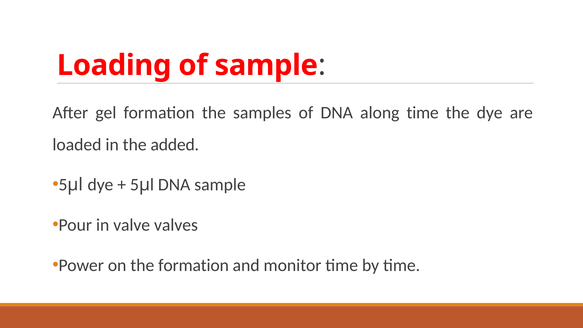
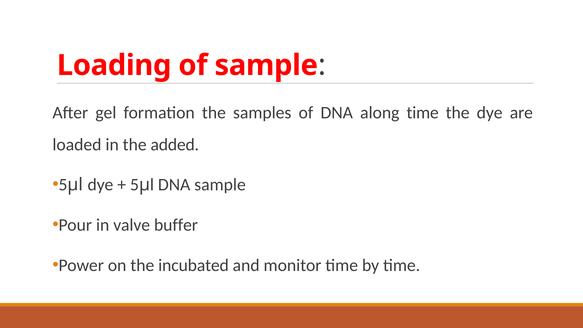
valves: valves -> buffer (176, 225)
the formation: formation -> incubated (194, 265)
